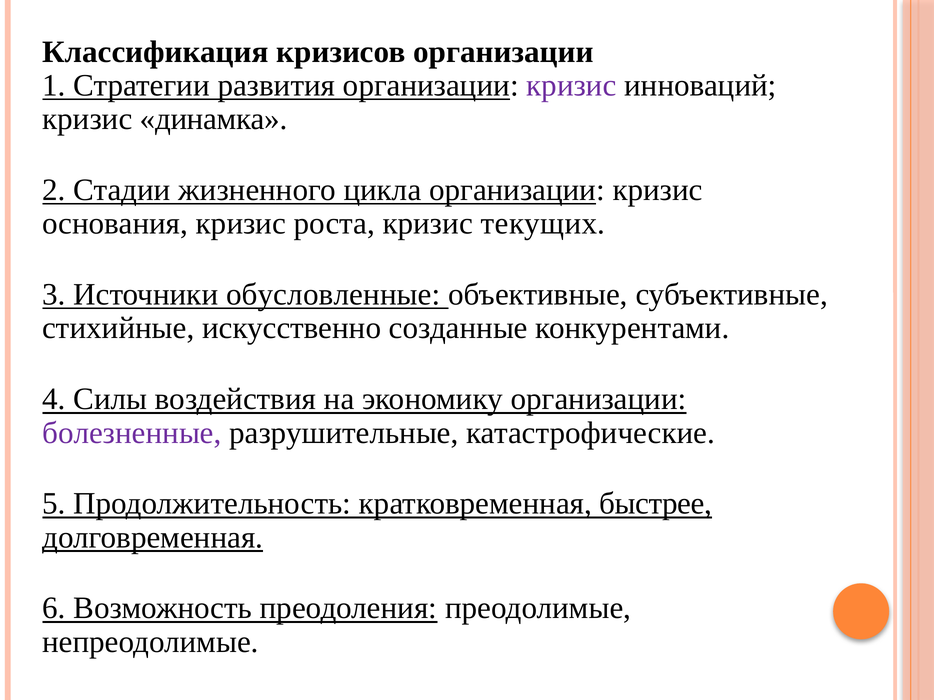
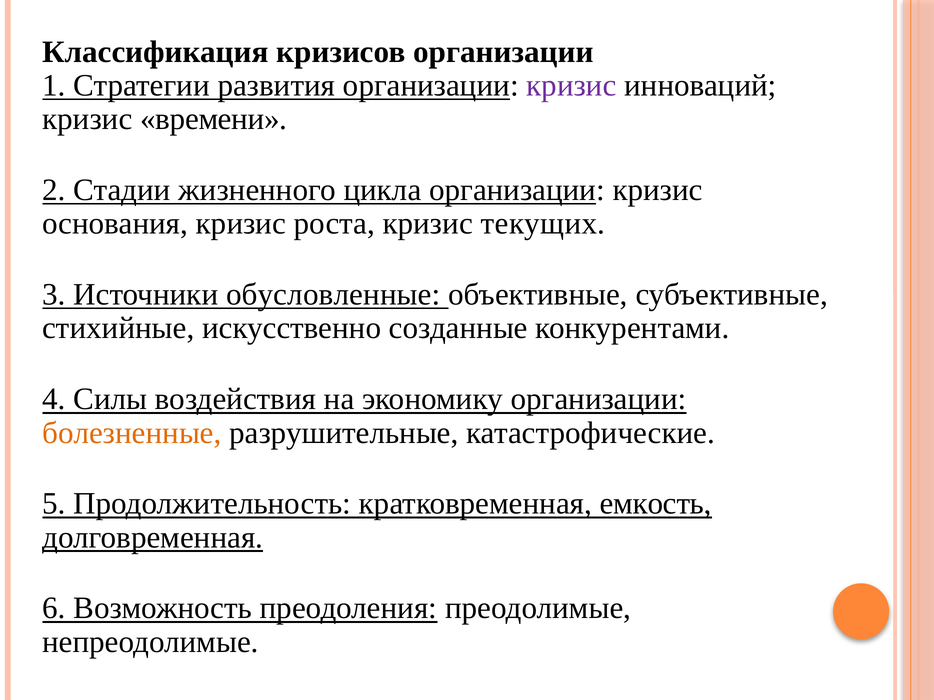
динамка: динамка -> времени (214, 119)
болезненные colour: purple -> orange (132, 433)
быстрее: быстрее -> емкость (656, 504)
